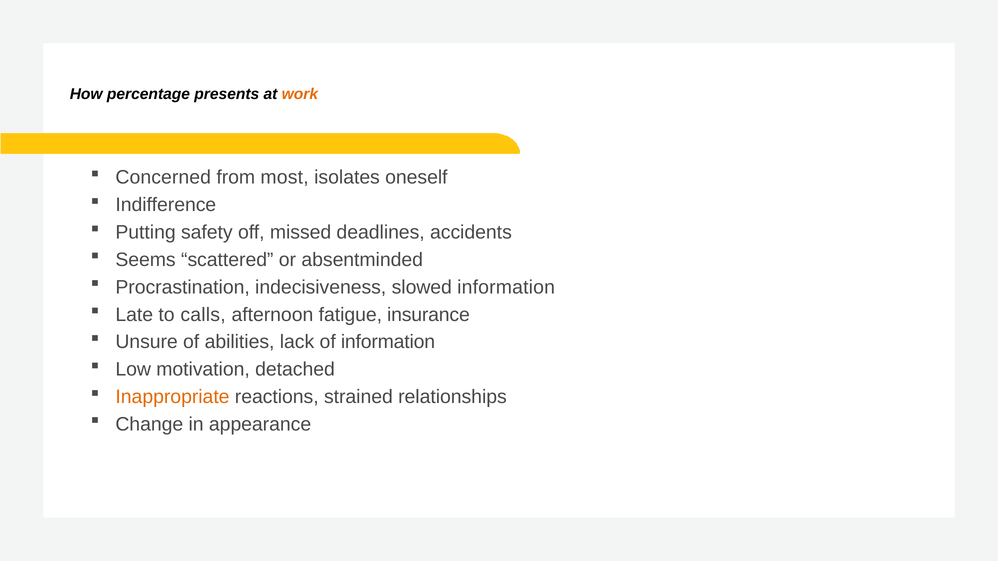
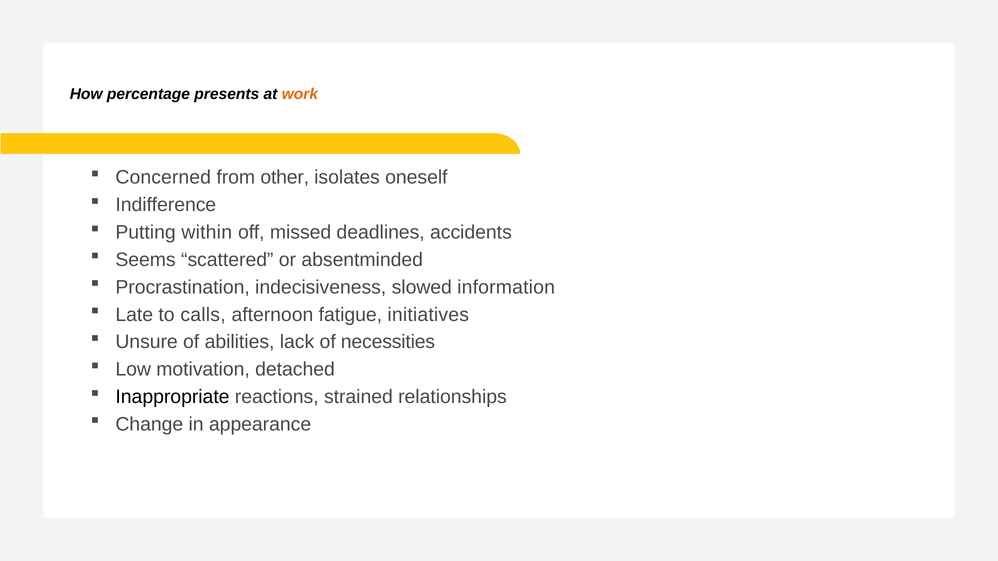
most: most -> other (285, 178)
safety: safety -> within (207, 233)
insurance: insurance -> initiatives (428, 315)
of information: information -> necessities (388, 342)
Inappropriate colour: orange -> black (173, 397)
